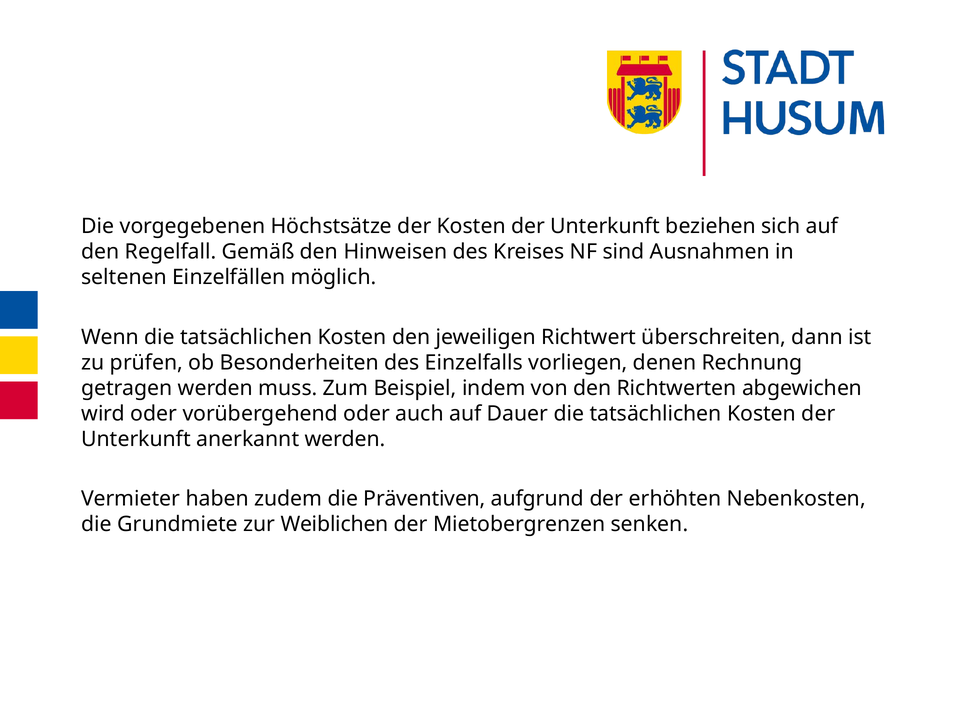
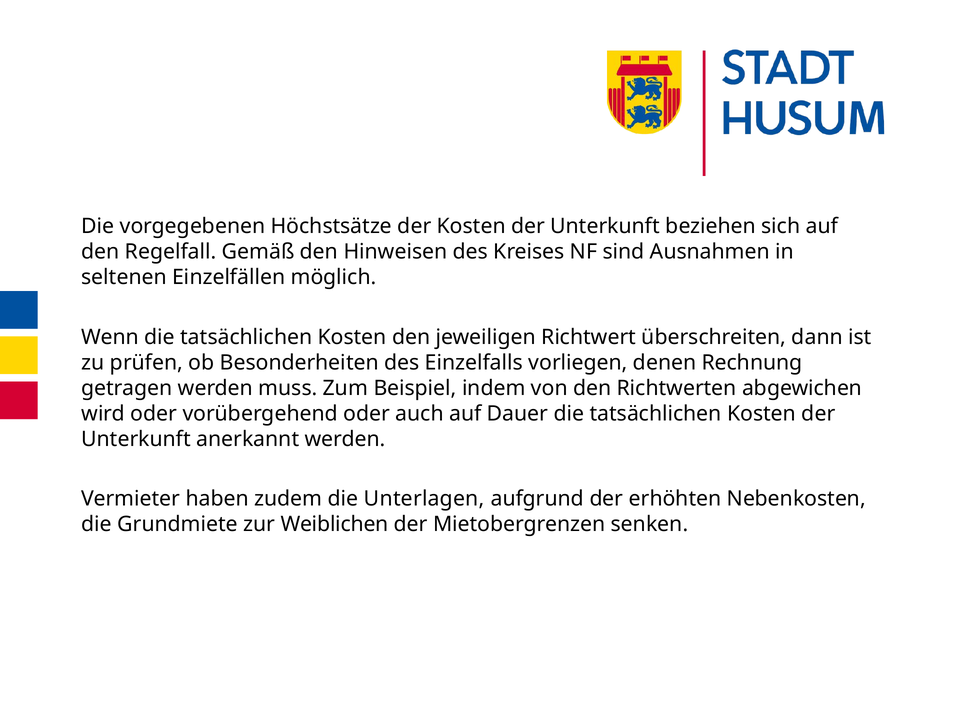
Präventiven: Präventiven -> Unterlagen (424, 499)
